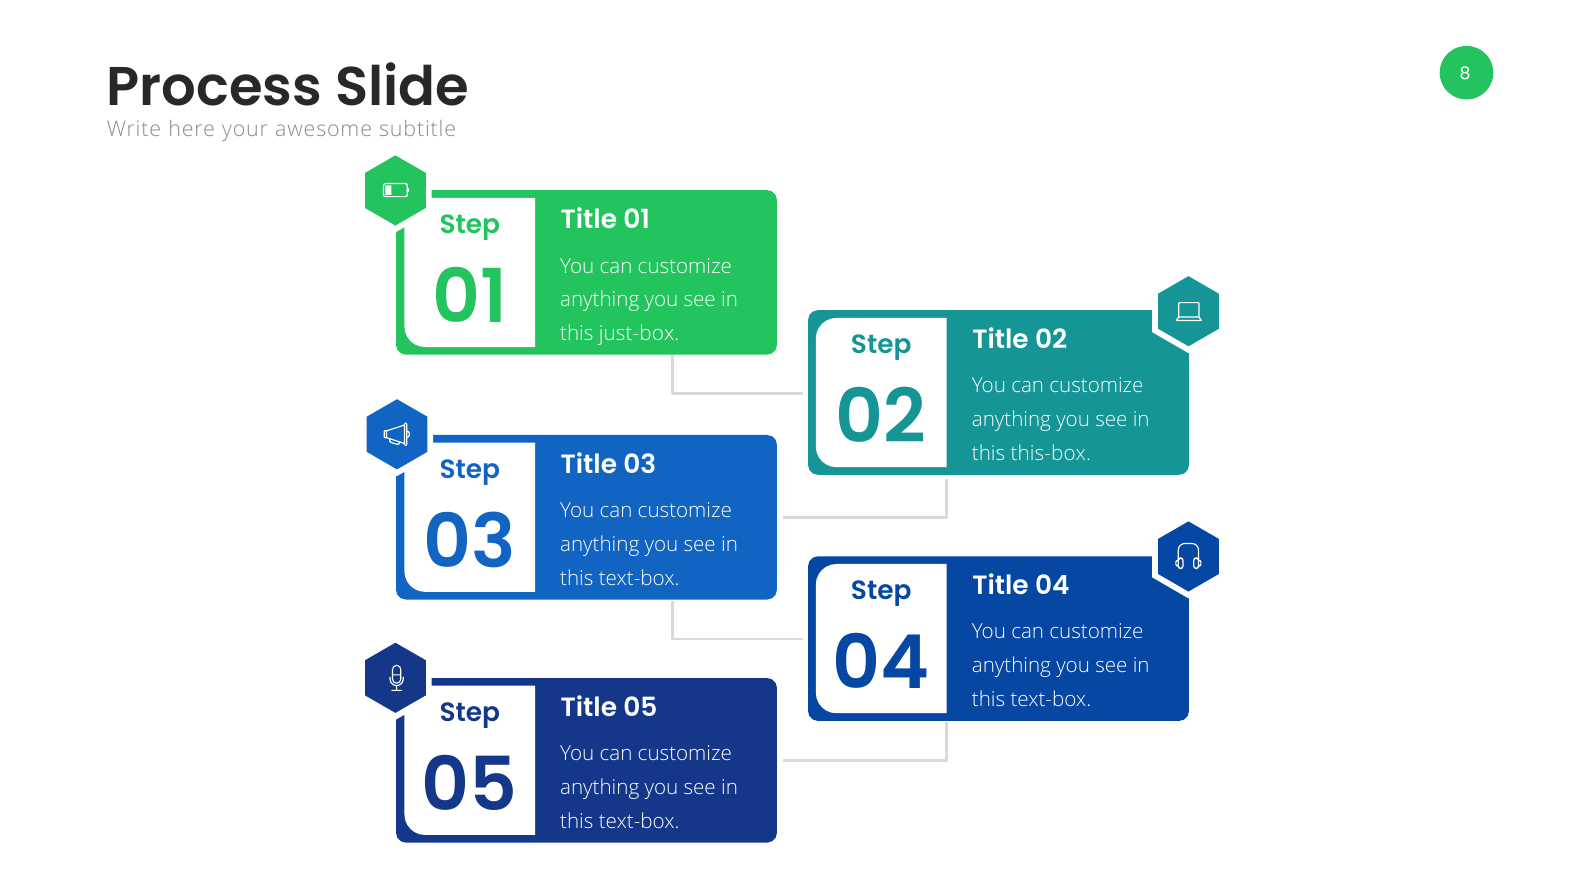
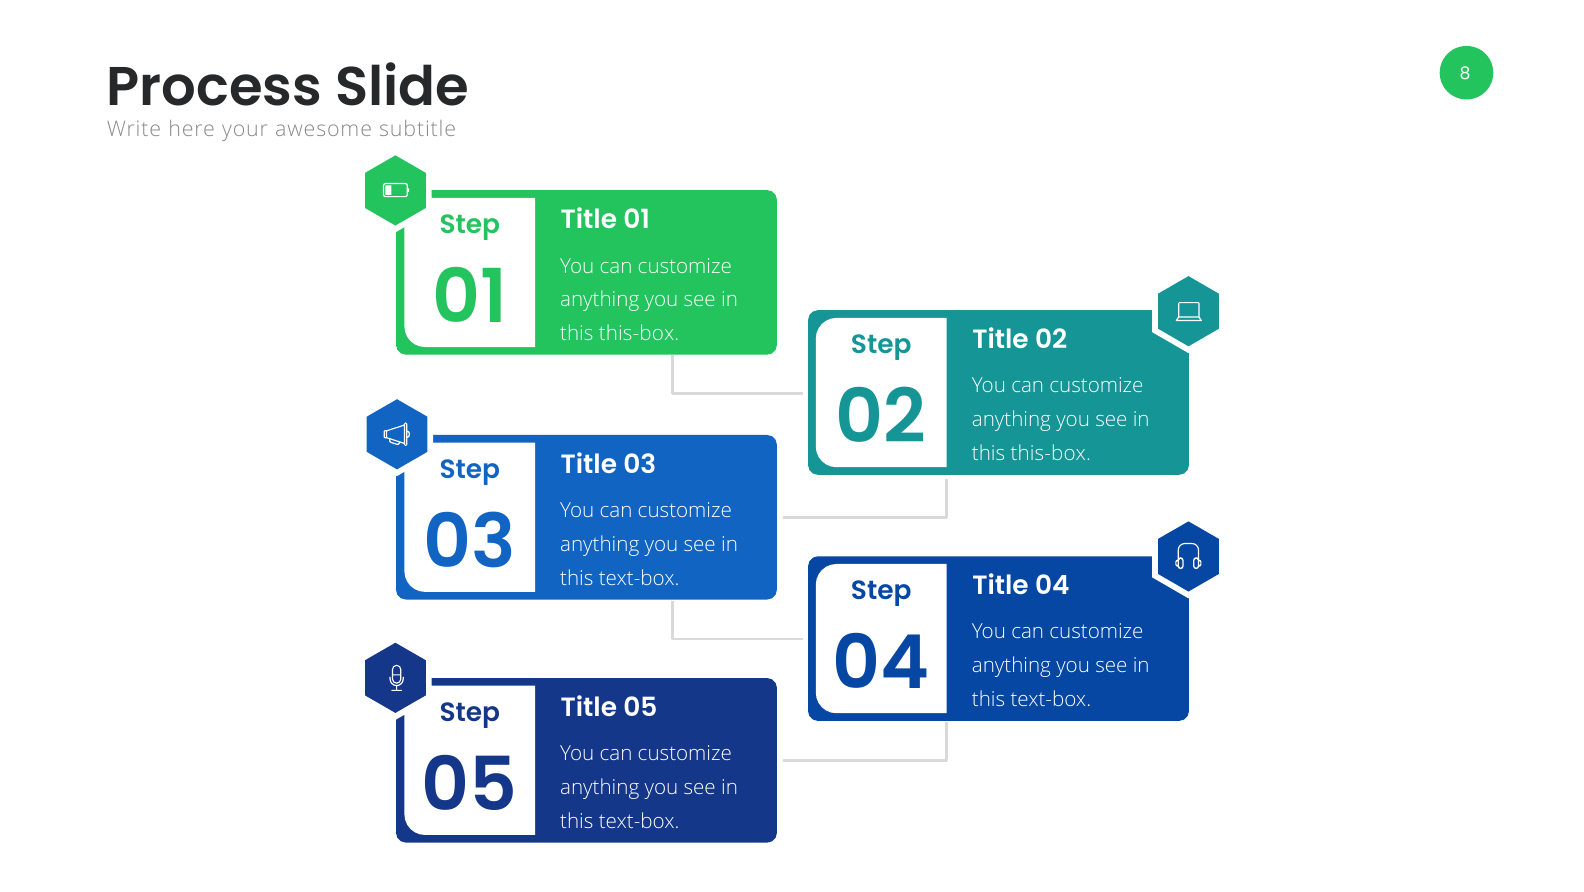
just-box: just-box -> this-box (639, 334)
